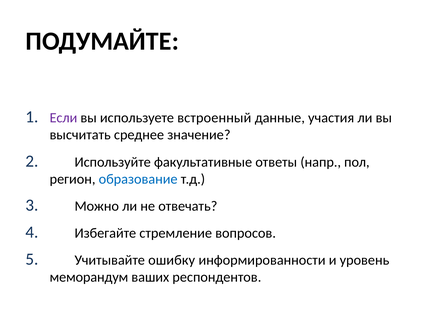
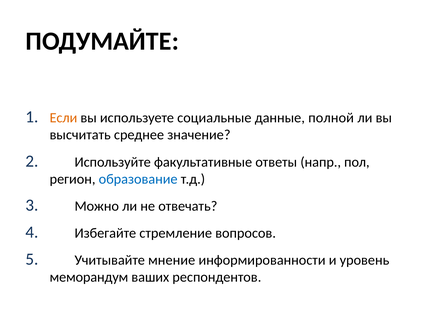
Если colour: purple -> orange (63, 118)
встроенный: встроенный -> социальные (214, 118)
участия: участия -> полной (331, 118)
ошибку: ошибку -> мнение (172, 260)
